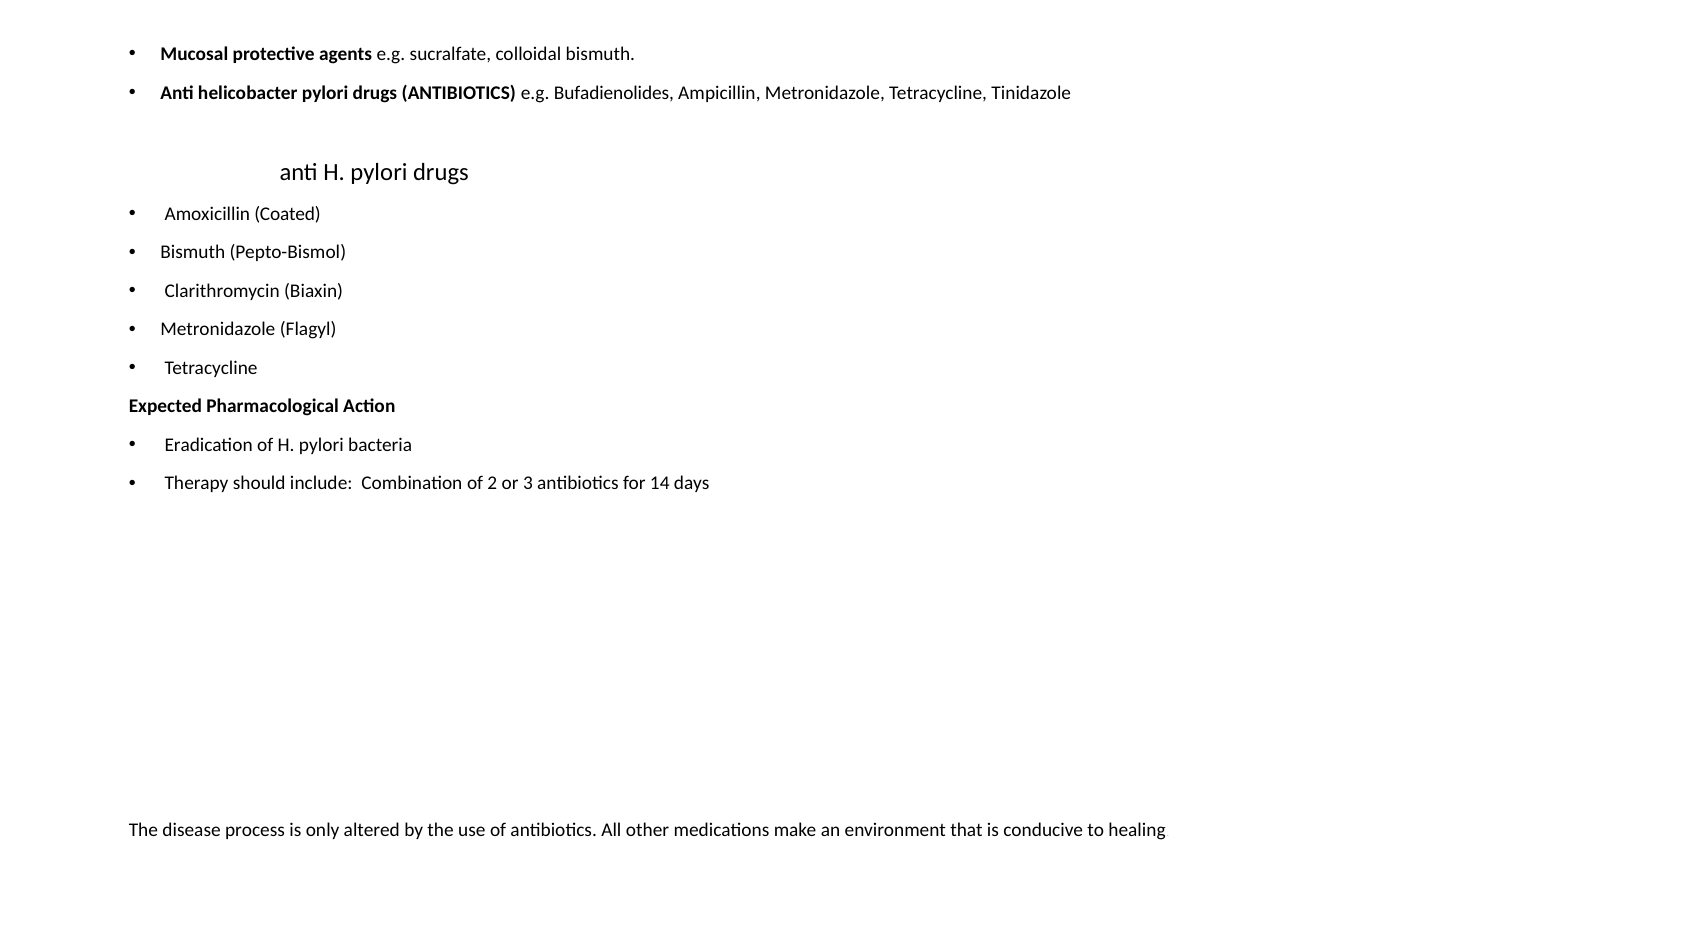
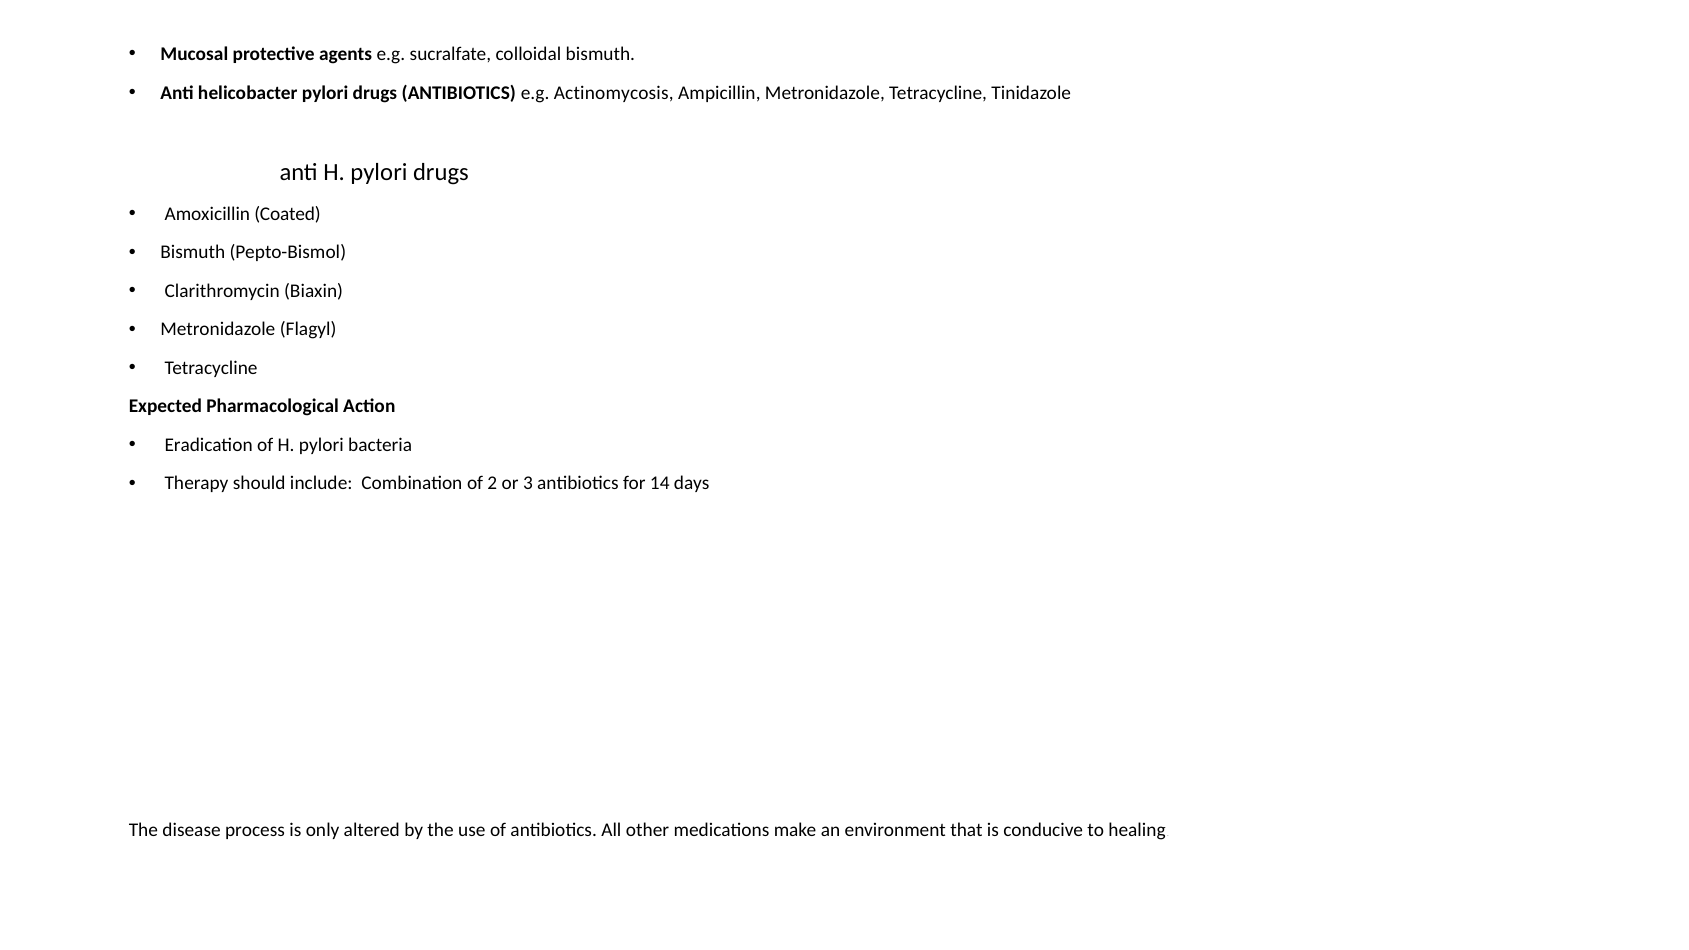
Bufadienolides: Bufadienolides -> Actinomycosis (614, 93)
